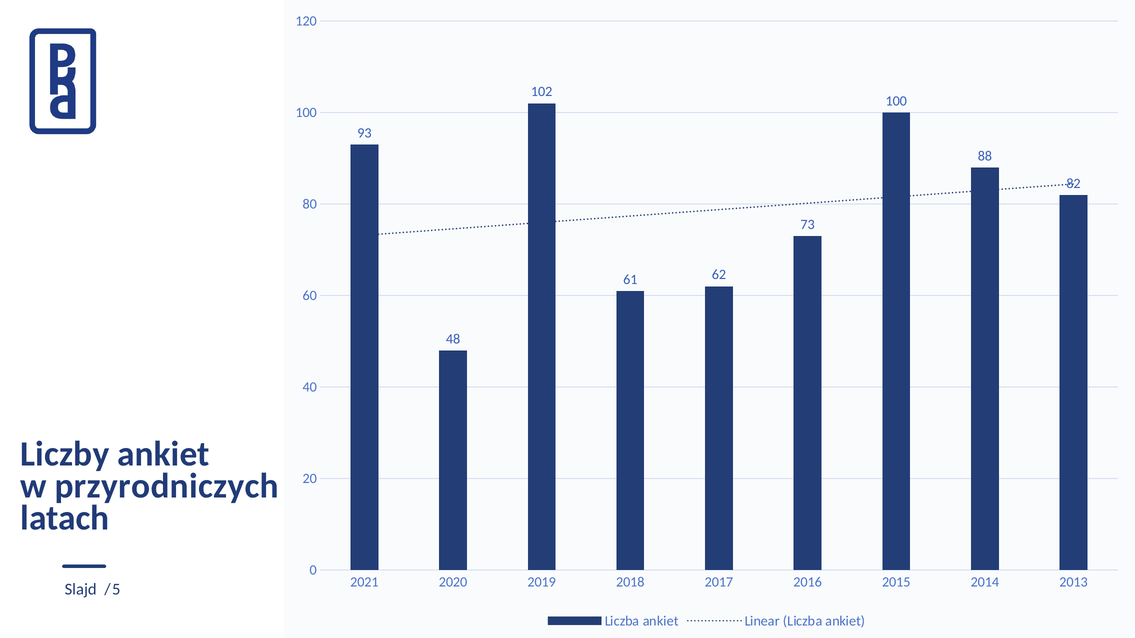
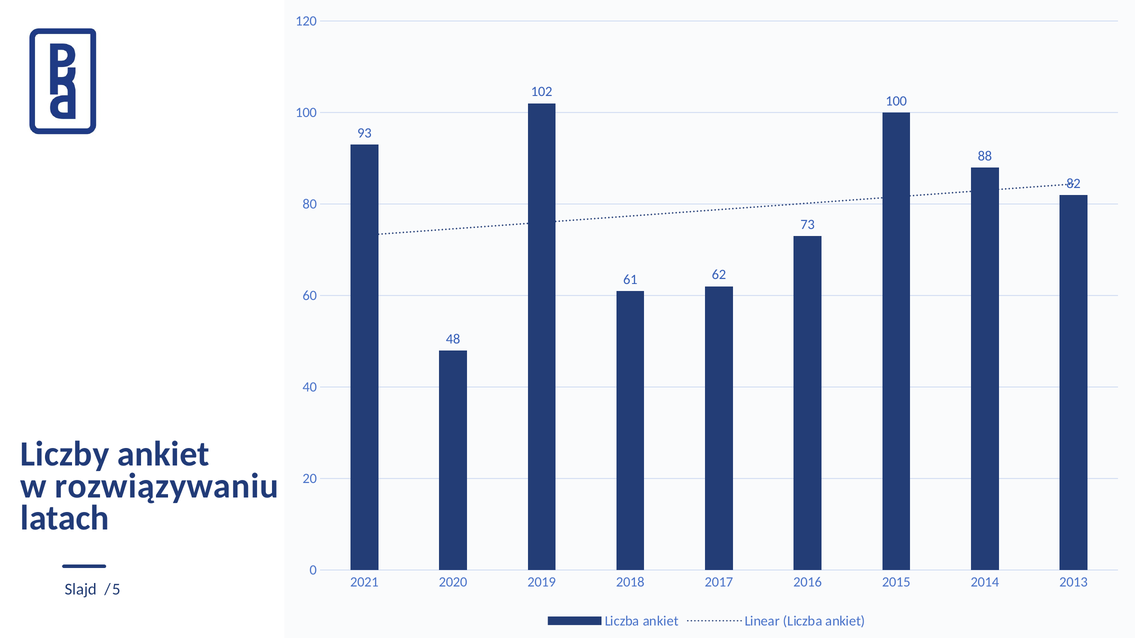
przyrodniczych: przyrodniczych -> rozwiązywaniu (167, 486)
